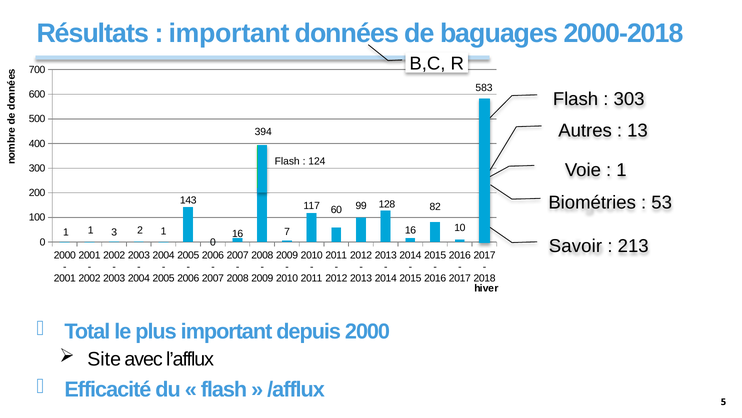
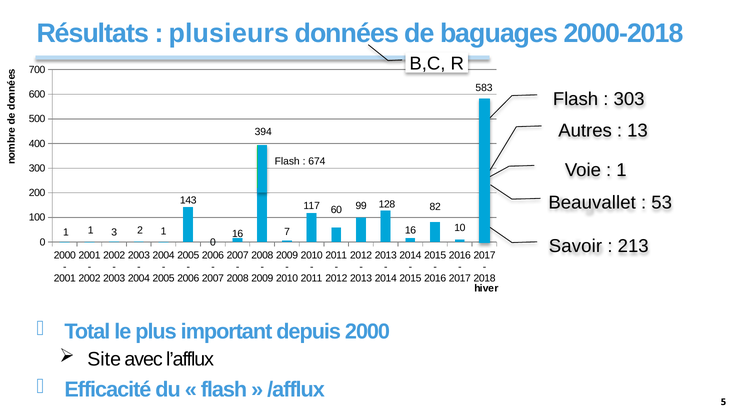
important: important -> plusieurs (229, 34)
124: 124 -> 674 (317, 161)
Biométries: Biométries -> Beauvallet (592, 203)
